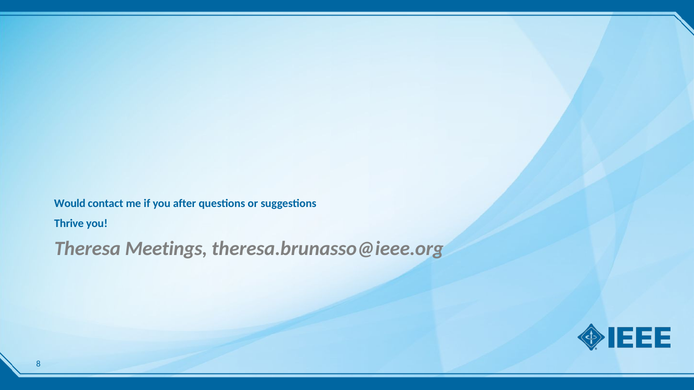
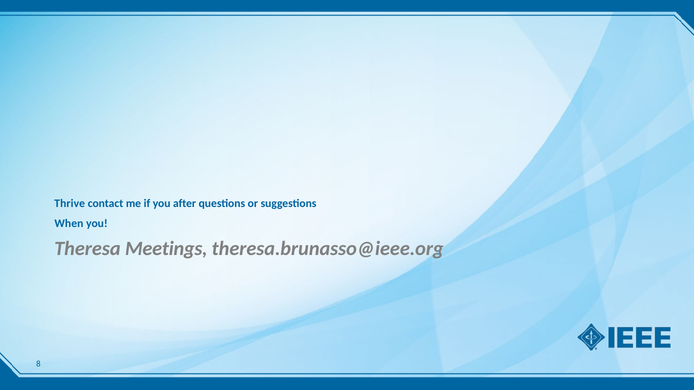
Would: Would -> Thrive (70, 204)
Thrive: Thrive -> When (69, 224)
